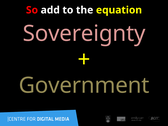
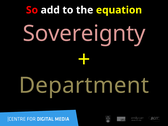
Government: Government -> Department (84, 85)
